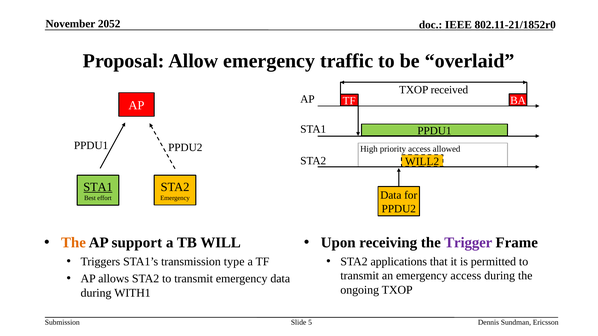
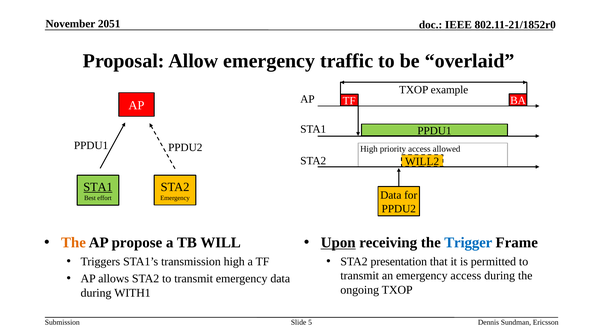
2052: 2052 -> 2051 (109, 24)
received: received -> example (449, 90)
support: support -> propose (137, 243)
Upon underline: none -> present (338, 243)
Trigger colour: purple -> blue (468, 243)
transmission type: type -> high (234, 262)
applications: applications -> presentation (399, 262)
